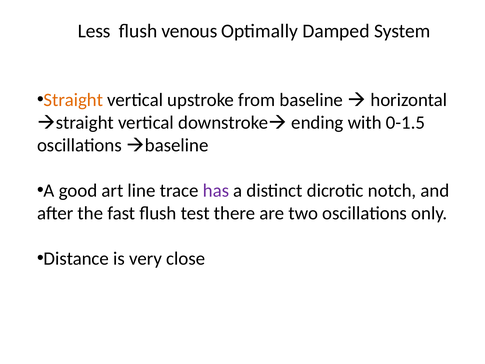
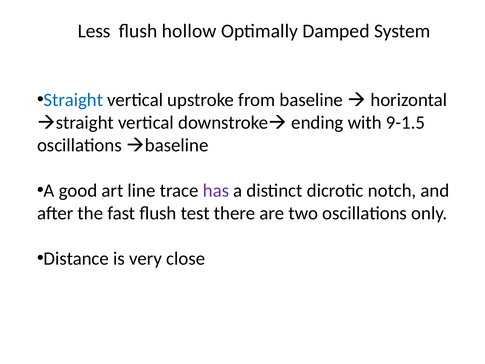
venous: venous -> hollow (189, 31)
Straight colour: orange -> blue (73, 100)
0-1.5: 0-1.5 -> 9-1.5 (406, 123)
